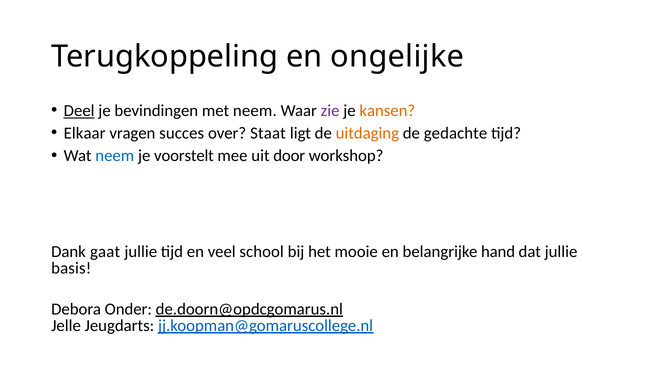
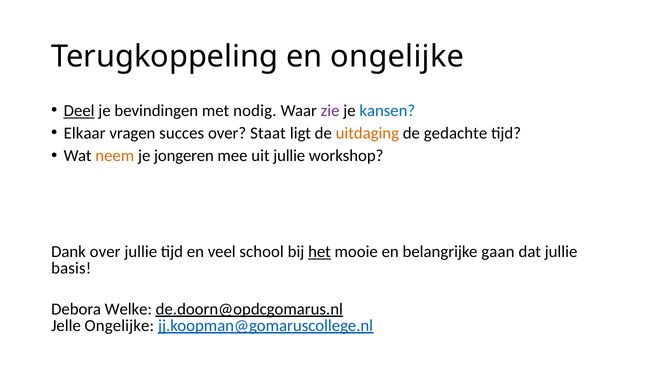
met neem: neem -> nodig (255, 110)
kansen colour: orange -> blue (387, 110)
neem colour: blue -> orange (115, 156)
voorstelt: voorstelt -> jongeren (184, 156)
uit door: door -> jullie (289, 156)
Dank gaat: gaat -> over (105, 251)
het underline: none -> present (319, 251)
hand: hand -> gaan (498, 251)
Onder: Onder -> Welke (128, 309)
Jelle Jeugdarts: Jeugdarts -> Ongelijke (119, 325)
